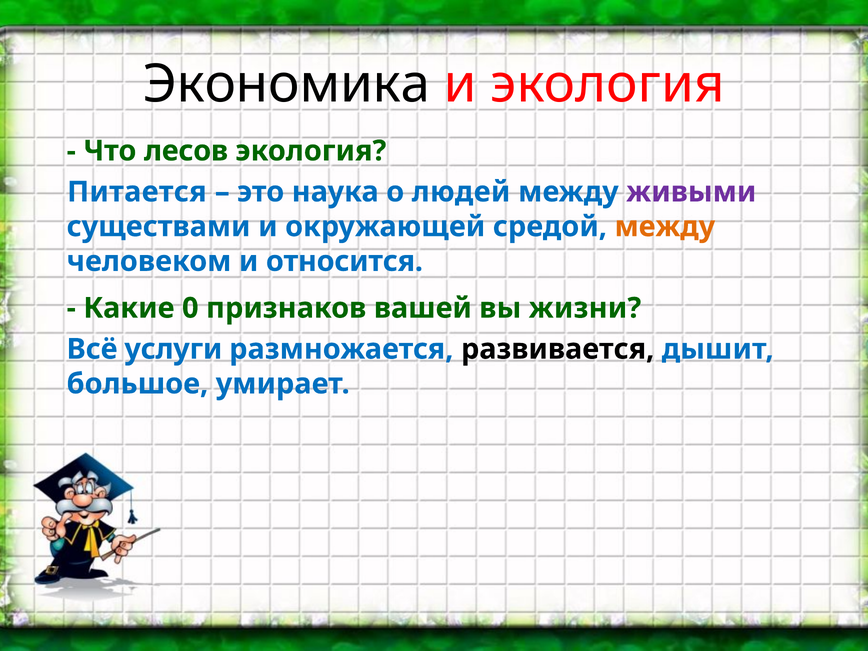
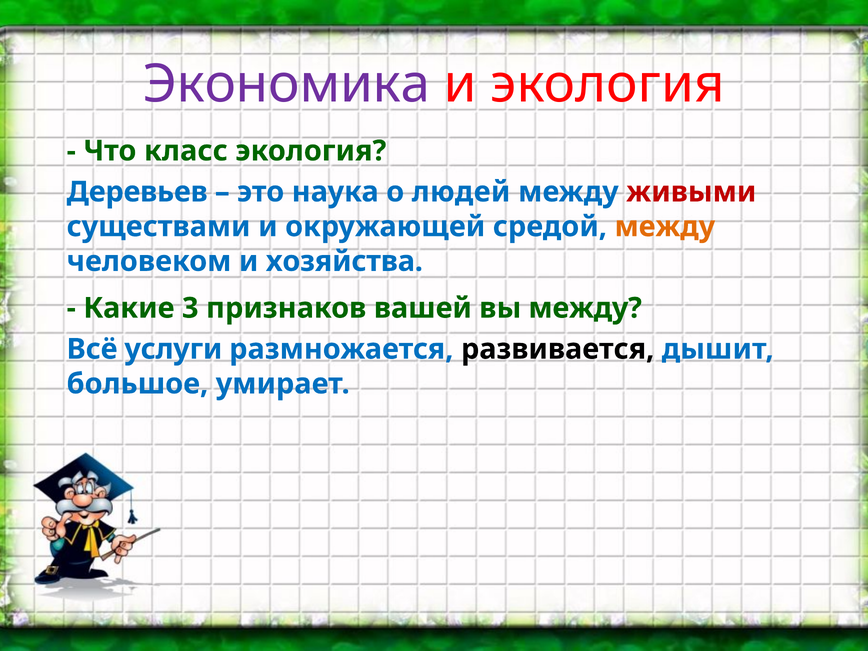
Экономика colour: black -> purple (286, 84)
лесов: лесов -> класс (186, 151)
Питается: Питается -> Деревьев (137, 192)
живыми colour: purple -> red (691, 192)
относится: относится -> хозяйства (344, 261)
0: 0 -> 3 (190, 308)
вы жизни: жизни -> между (585, 308)
